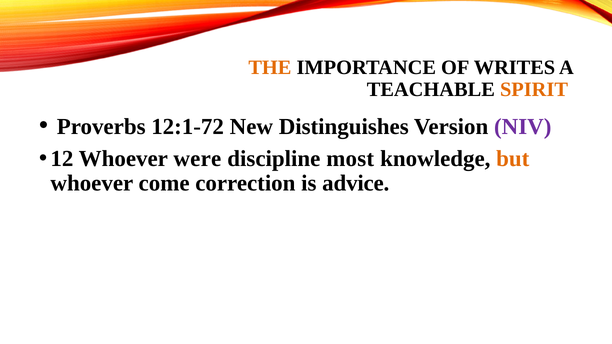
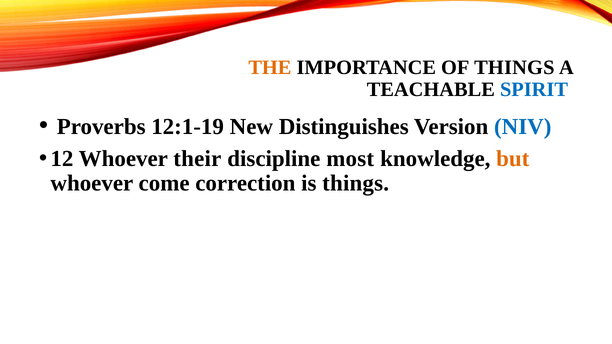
OF WRITES: WRITES -> THINGS (514, 68)
SPIRIT colour: orange -> blue (534, 90)
12:1-72: 12:1-72 -> 12:1-19 (188, 127)
NIV colour: purple -> blue (523, 127)
were: were -> their (197, 159)
is advice: advice -> things (356, 183)
